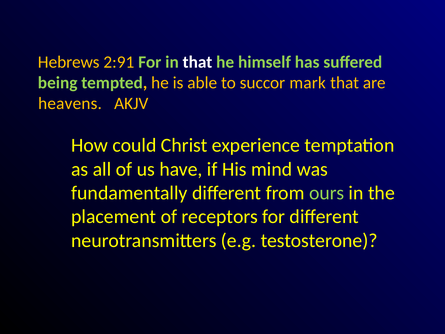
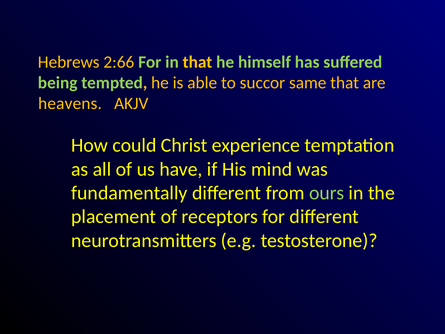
2:91: 2:91 -> 2:66 (119, 62)
that colour: white -> yellow (197, 62)
mark: mark -> same (308, 83)
